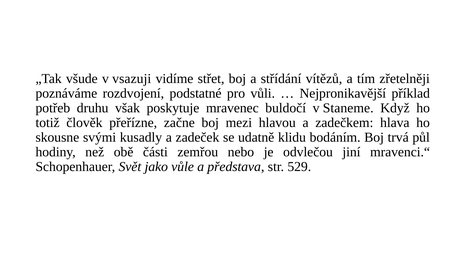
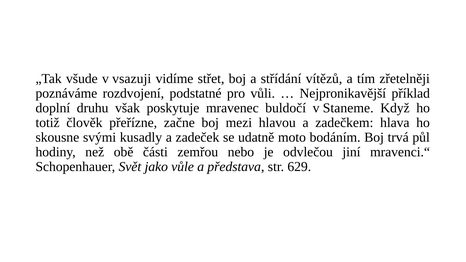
potřeb: potřeb -> doplní (53, 108)
klidu: klidu -> moto (292, 138)
529: 529 -> 629 (299, 167)
